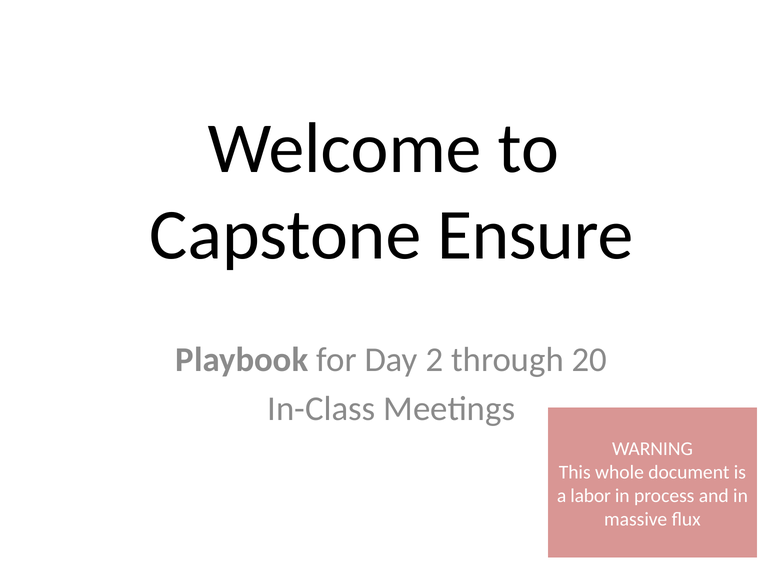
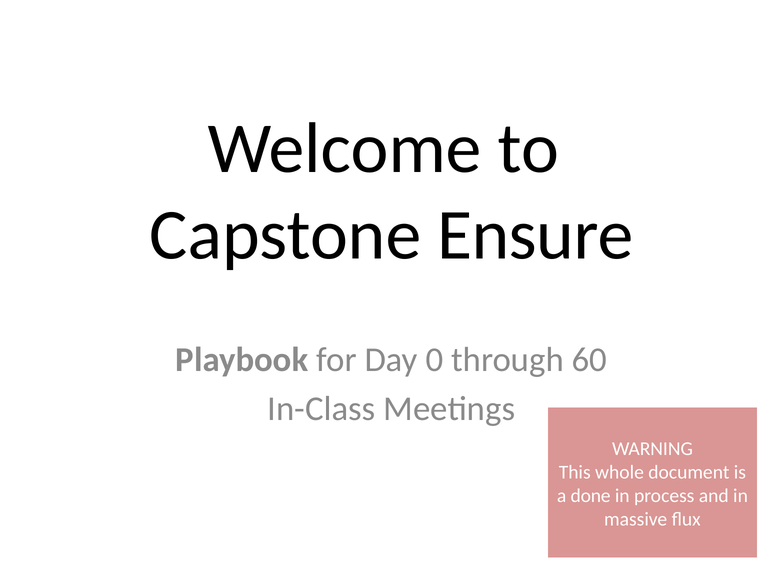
2: 2 -> 0 (434, 360)
20: 20 -> 60 (589, 360)
labor: labor -> done (591, 496)
